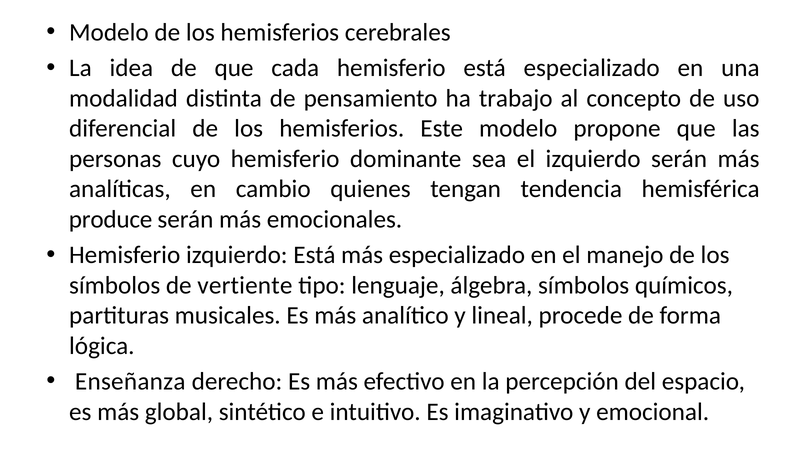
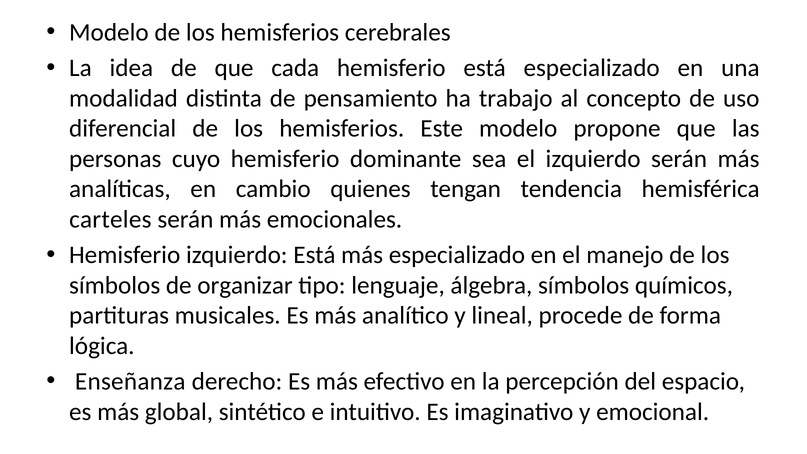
produce: produce -> carteles (110, 219)
vertiente: vertiente -> organizar (245, 285)
